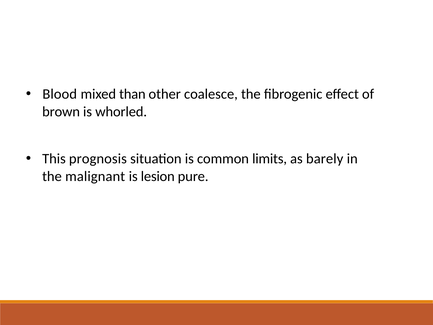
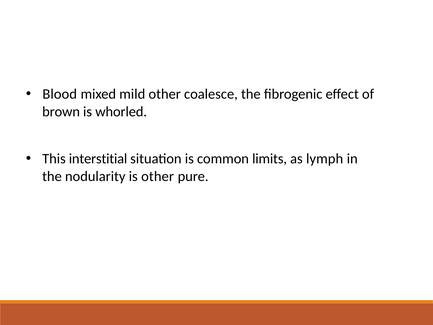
than: than -> mild (132, 94)
prognosis: prognosis -> interstitial (98, 159)
barely: barely -> lymph (325, 159)
malignant: malignant -> nodularity (95, 176)
is lesion: lesion -> other (158, 176)
